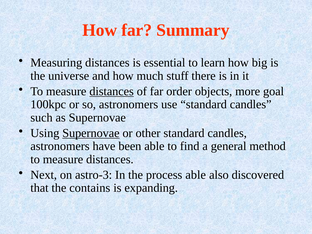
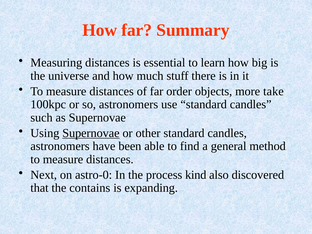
distances underline: present -> none (112, 91)
goal: goal -> take (273, 91)
astro-3: astro-3 -> astro-0 (94, 175)
process able: able -> kind (196, 175)
